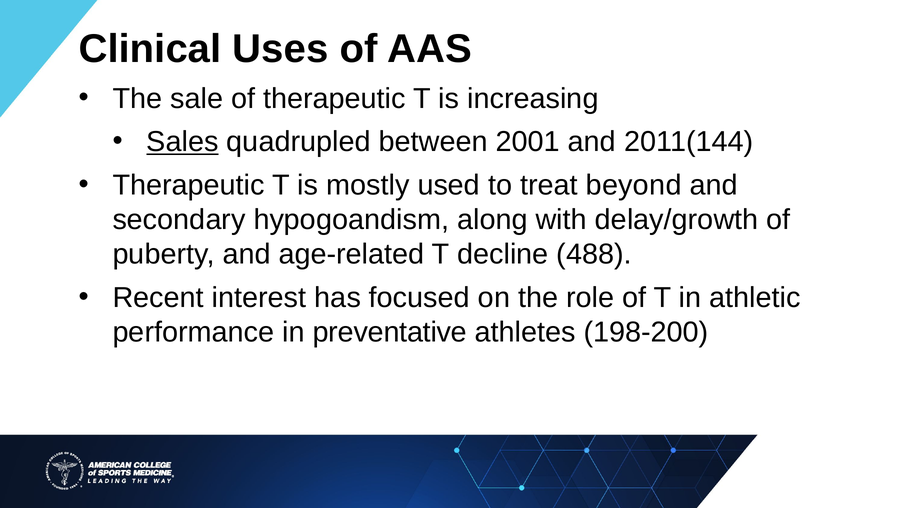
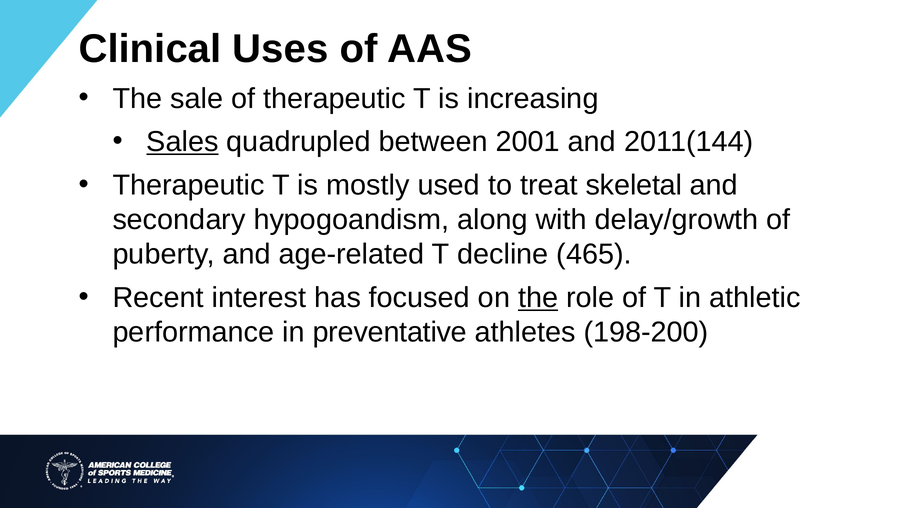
beyond: beyond -> skeletal (634, 185)
488: 488 -> 465 (594, 254)
the underline: none -> present (538, 298)
